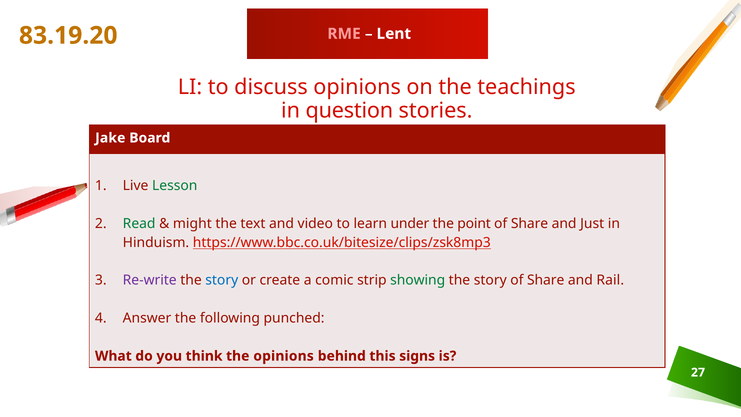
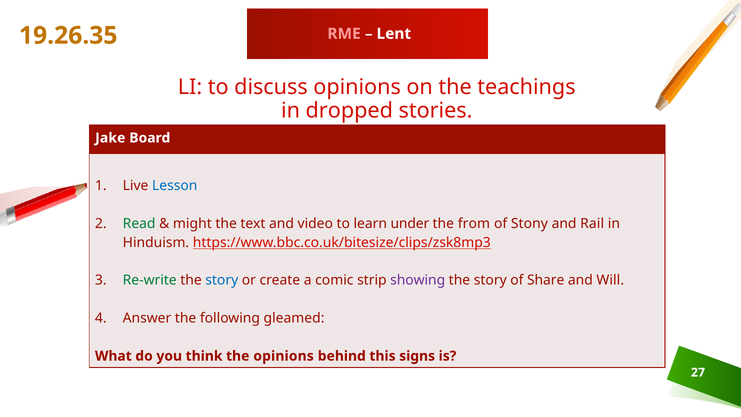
83.19.20: 83.19.20 -> 19.26.35 (68, 36)
question: question -> dropped (349, 111)
Lesson colour: green -> blue (175, 186)
point: point -> from (474, 224)
Share: Share -> Stony (529, 224)
Just: Just -> Rail (592, 224)
Re-write colour: purple -> green (150, 280)
showing colour: green -> purple (418, 280)
Rail: Rail -> Will (610, 280)
punched: punched -> gleamed (294, 318)
